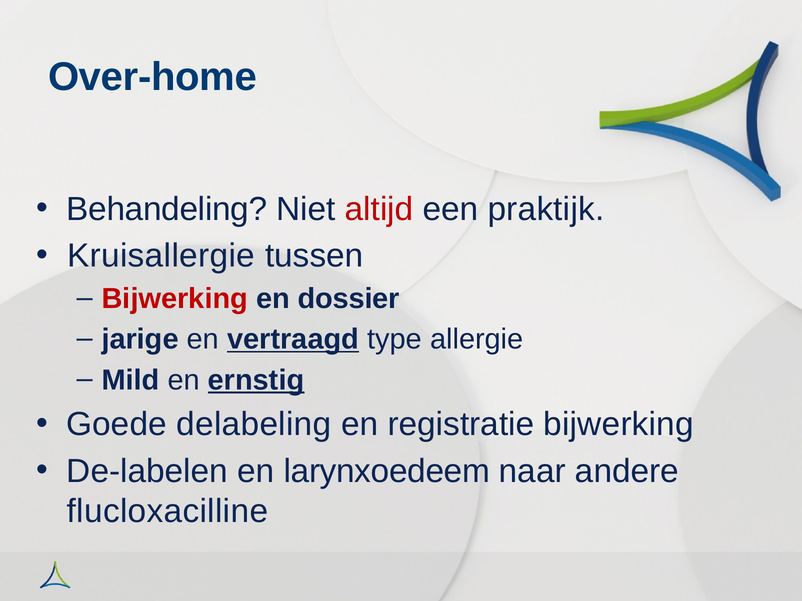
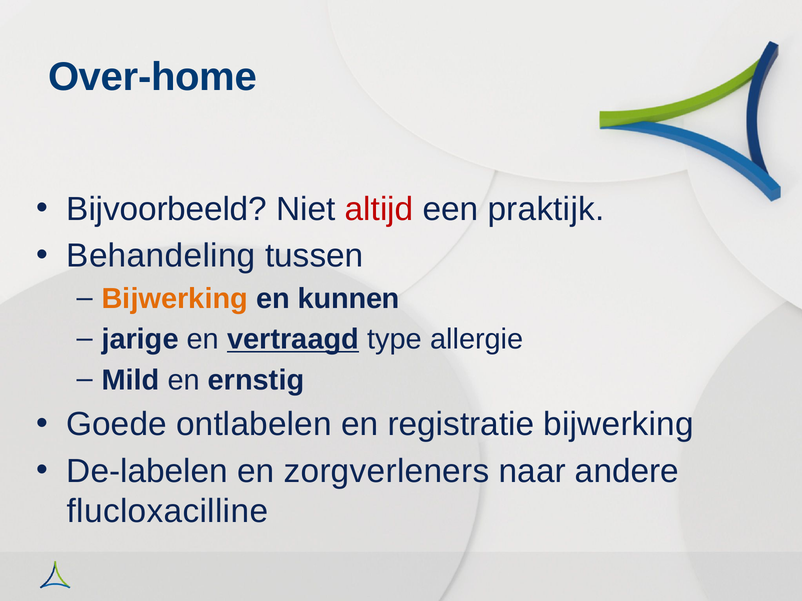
Behandeling: Behandeling -> Bijvoorbeeld (167, 209)
Kruisallergie: Kruisallergie -> Behandeling (161, 256)
Bijwerking colour: red -> orange (175, 299)
dossier: dossier -> kunnen (349, 299)
ernstig underline: present -> none (256, 380)
delabeling: delabeling -> ontlabelen (254, 425)
larynxoedeem: larynxoedeem -> zorgverleners (387, 472)
